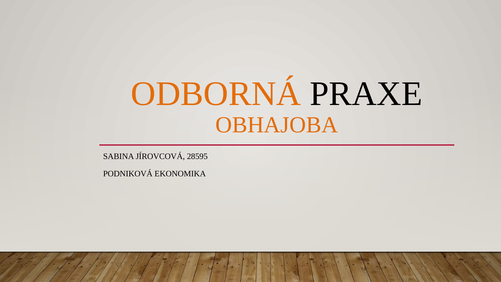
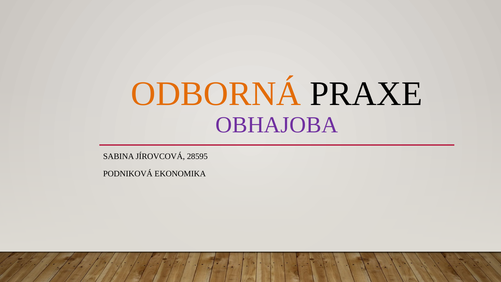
OBHAJOBA colour: orange -> purple (277, 125)
